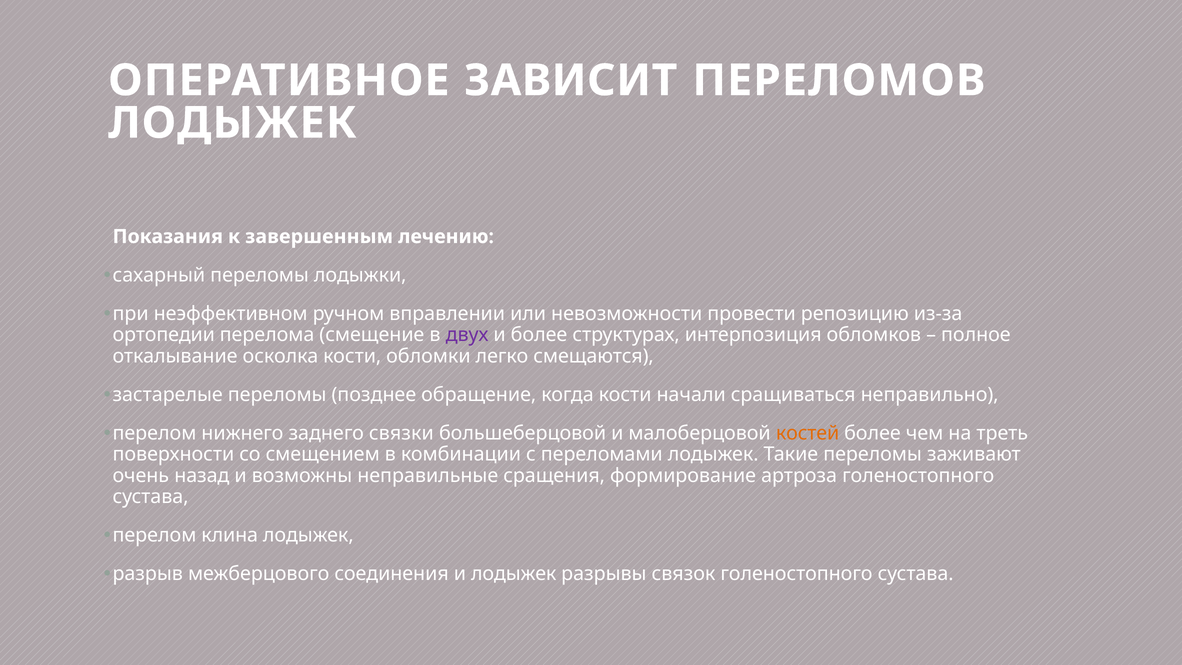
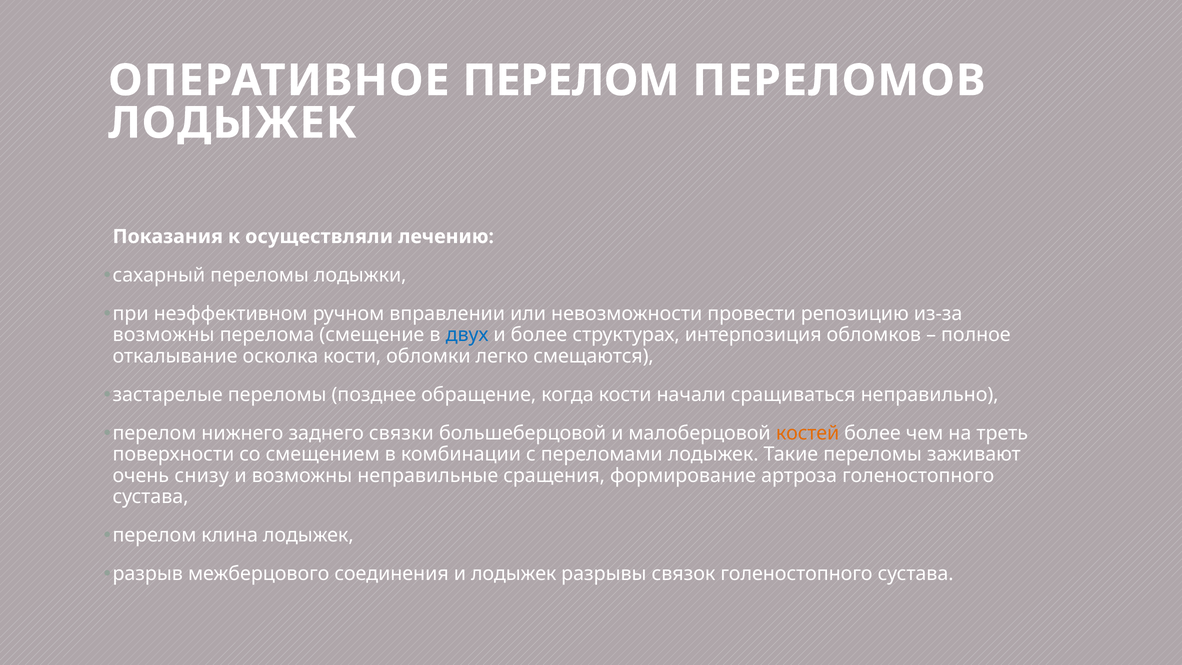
ОПЕРАТИВНОЕ ЗАВИСИТ: ЗАВИСИТ -> ПЕРЕЛОМ (571, 81)
завершенным: завершенным -> осуществляли (319, 237)
ортопедии: ортопедии -> возможны (164, 335)
двух colour: purple -> blue (467, 335)
назад: назад -> снизу (202, 476)
